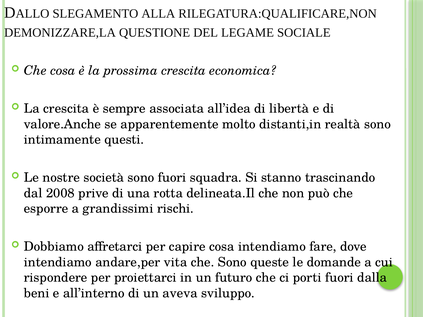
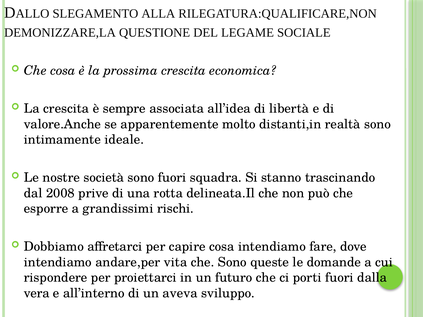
questi: questi -> ideale (124, 140)
beni: beni -> vera (37, 293)
